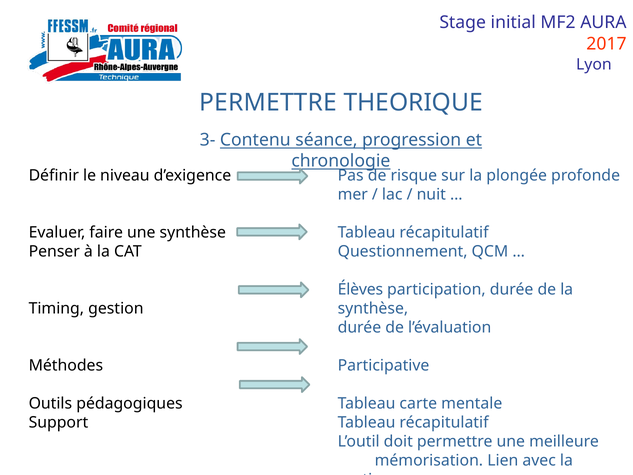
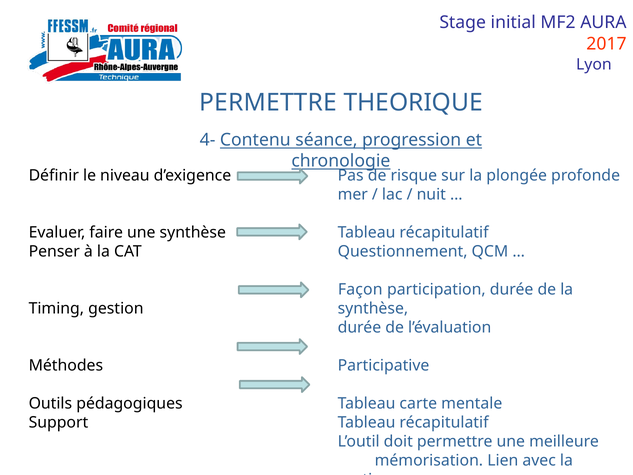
3-: 3- -> 4- (208, 140)
Élèves: Élèves -> Façon (360, 289)
